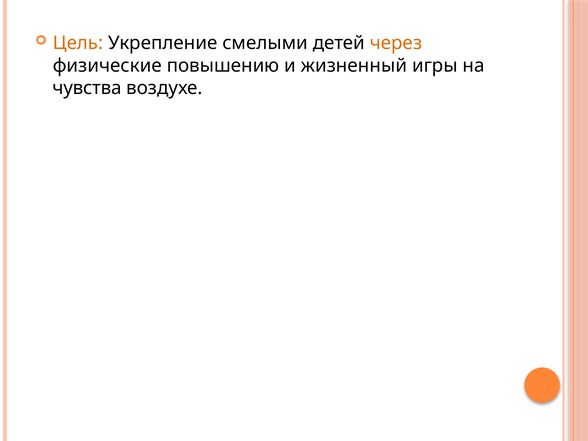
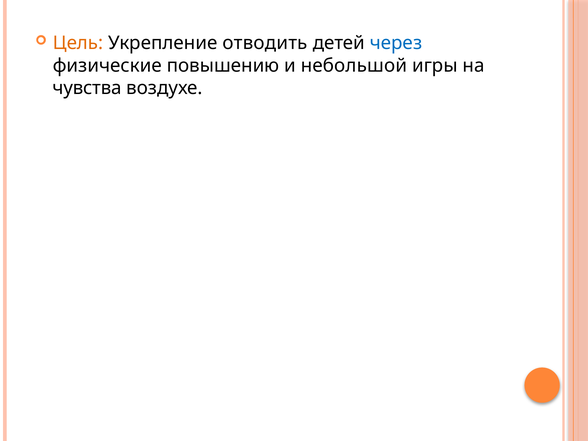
смелыми: смелыми -> отводить (265, 43)
через colour: orange -> blue (396, 43)
жизненный: жизненный -> небольшой (354, 66)
